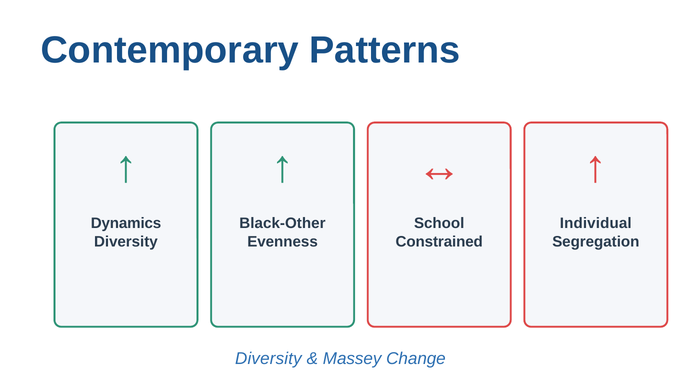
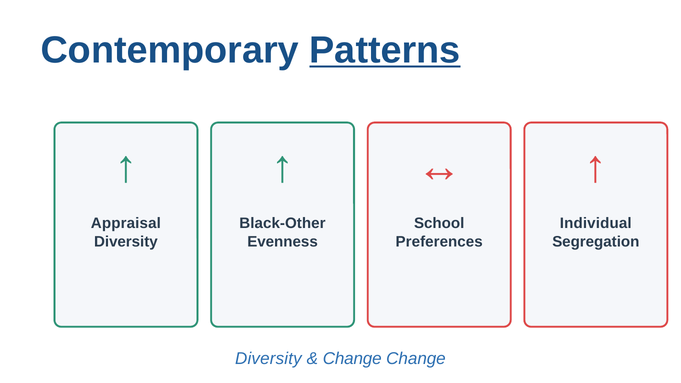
Patterns underline: none -> present (385, 50)
Dynamics: Dynamics -> Appraisal (126, 223)
Constrained: Constrained -> Preferences (439, 242)
Massey: Massey -> Change (352, 359)
